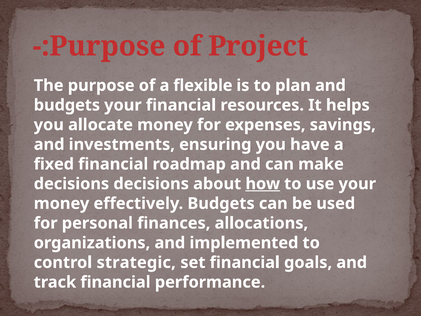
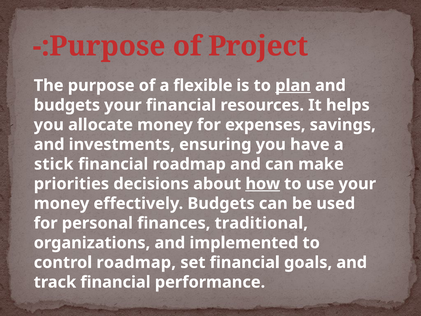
plan underline: none -> present (293, 85)
fixed: fixed -> stick (54, 164)
decisions: decisions -> priorities (71, 184)
allocations: allocations -> traditional (261, 223)
control strategic: strategic -> roadmap (136, 262)
